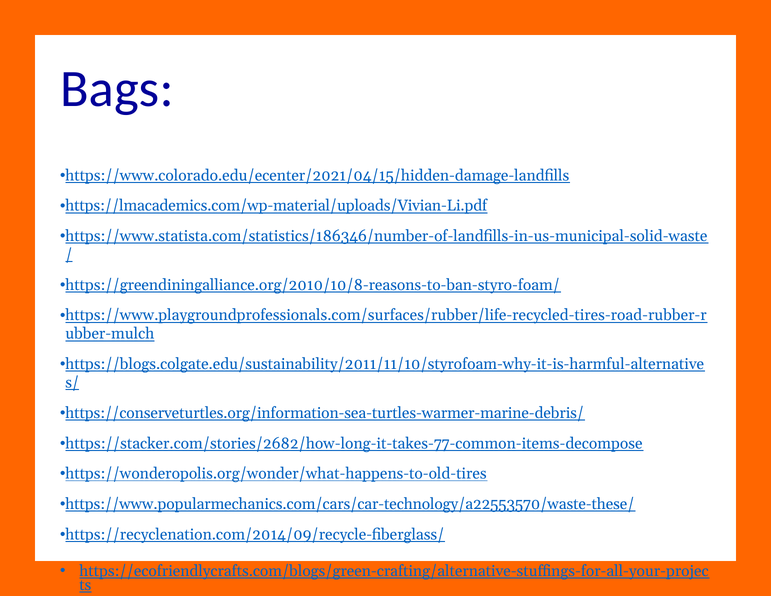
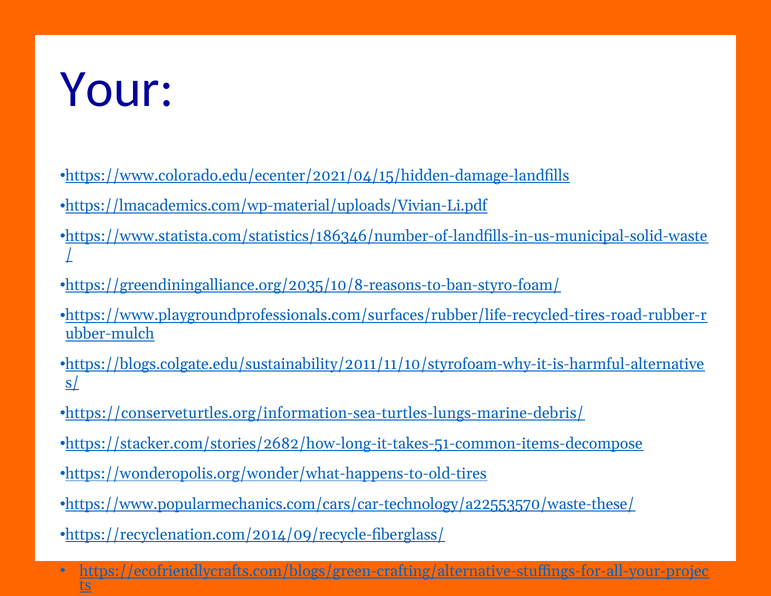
Bags: Bags -> Your (117, 89)
https://greendiningalliance.org/2010/10/8-reasons-to-ban-styro-foam/: https://greendiningalliance.org/2010/10/8-reasons-to-ban-styro-foam/ -> https://greendiningalliance.org/2035/10/8-reasons-to-ban-styro-foam/ (313, 285)
https://conserveturtles.org/information-sea-turtles-warmer-marine-debris/: https://conserveturtles.org/information-sea-turtles-warmer-marine-debris/ -> https://conserveturtles.org/information-sea-turtles-lungs-marine-debris/ (325, 413)
https://stacker.com/stories/2682/how-long-it-takes-77-common-items-decompose: https://stacker.com/stories/2682/how-long-it-takes-77-common-items-decompose -> https://stacker.com/stories/2682/how-long-it-takes-51-common-items-decompose (354, 443)
